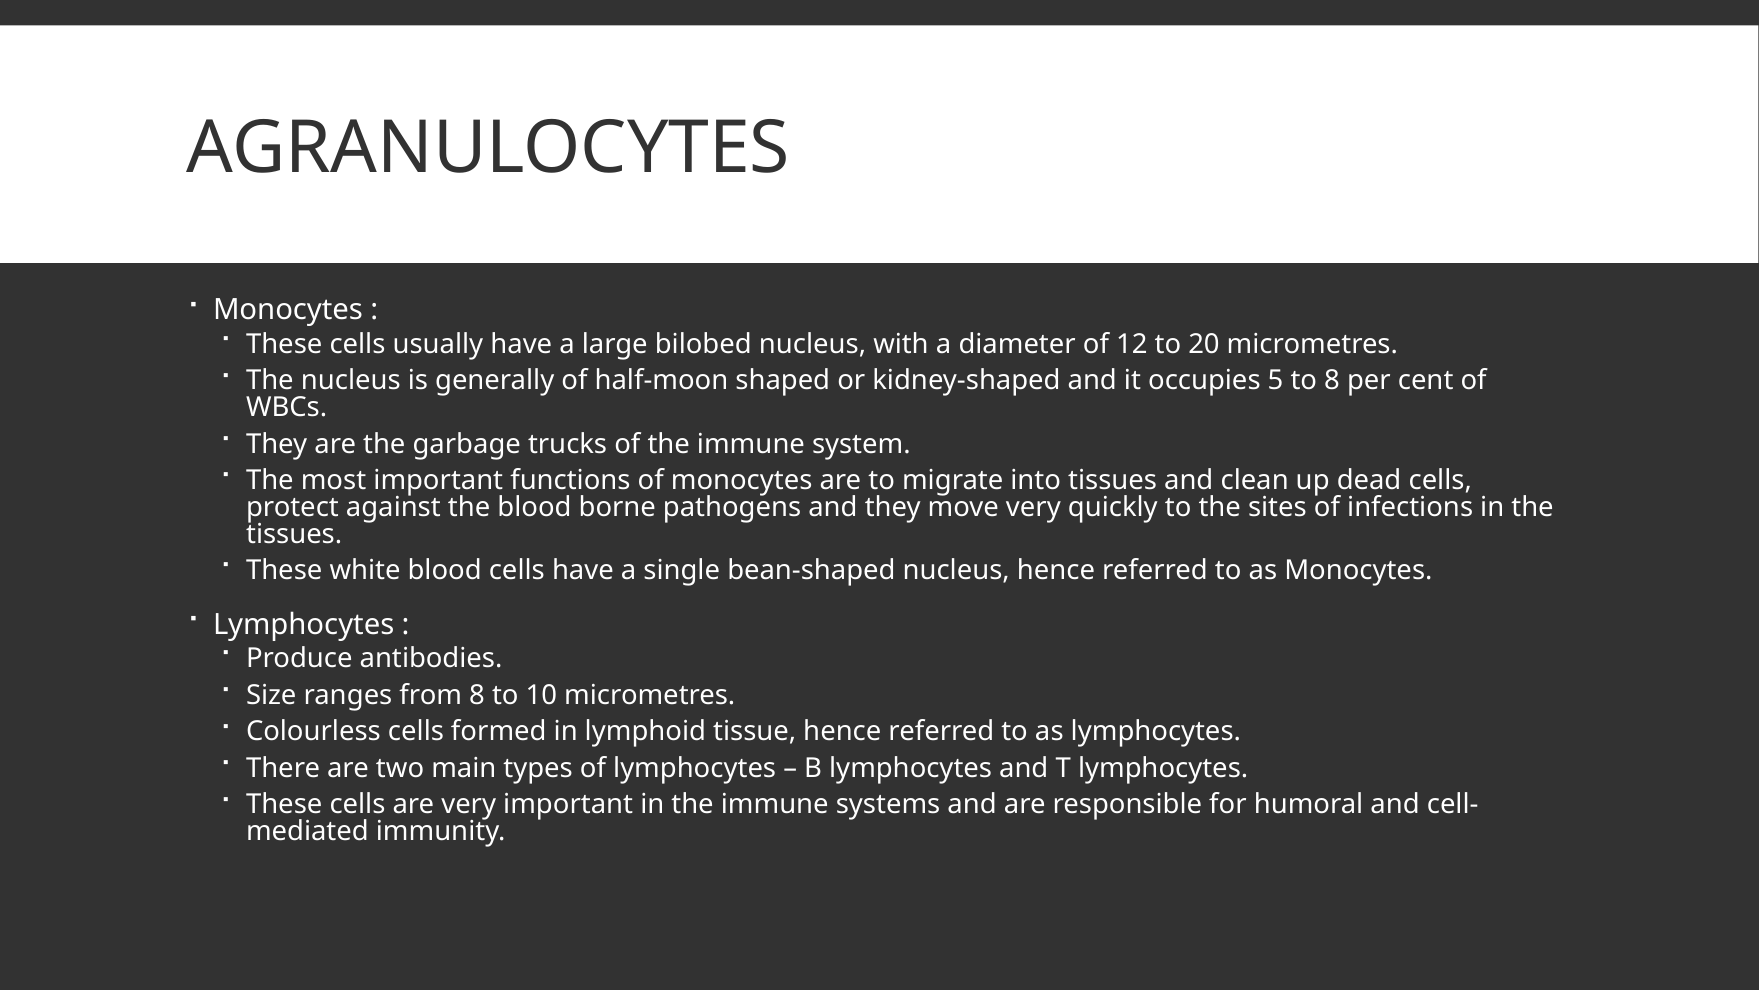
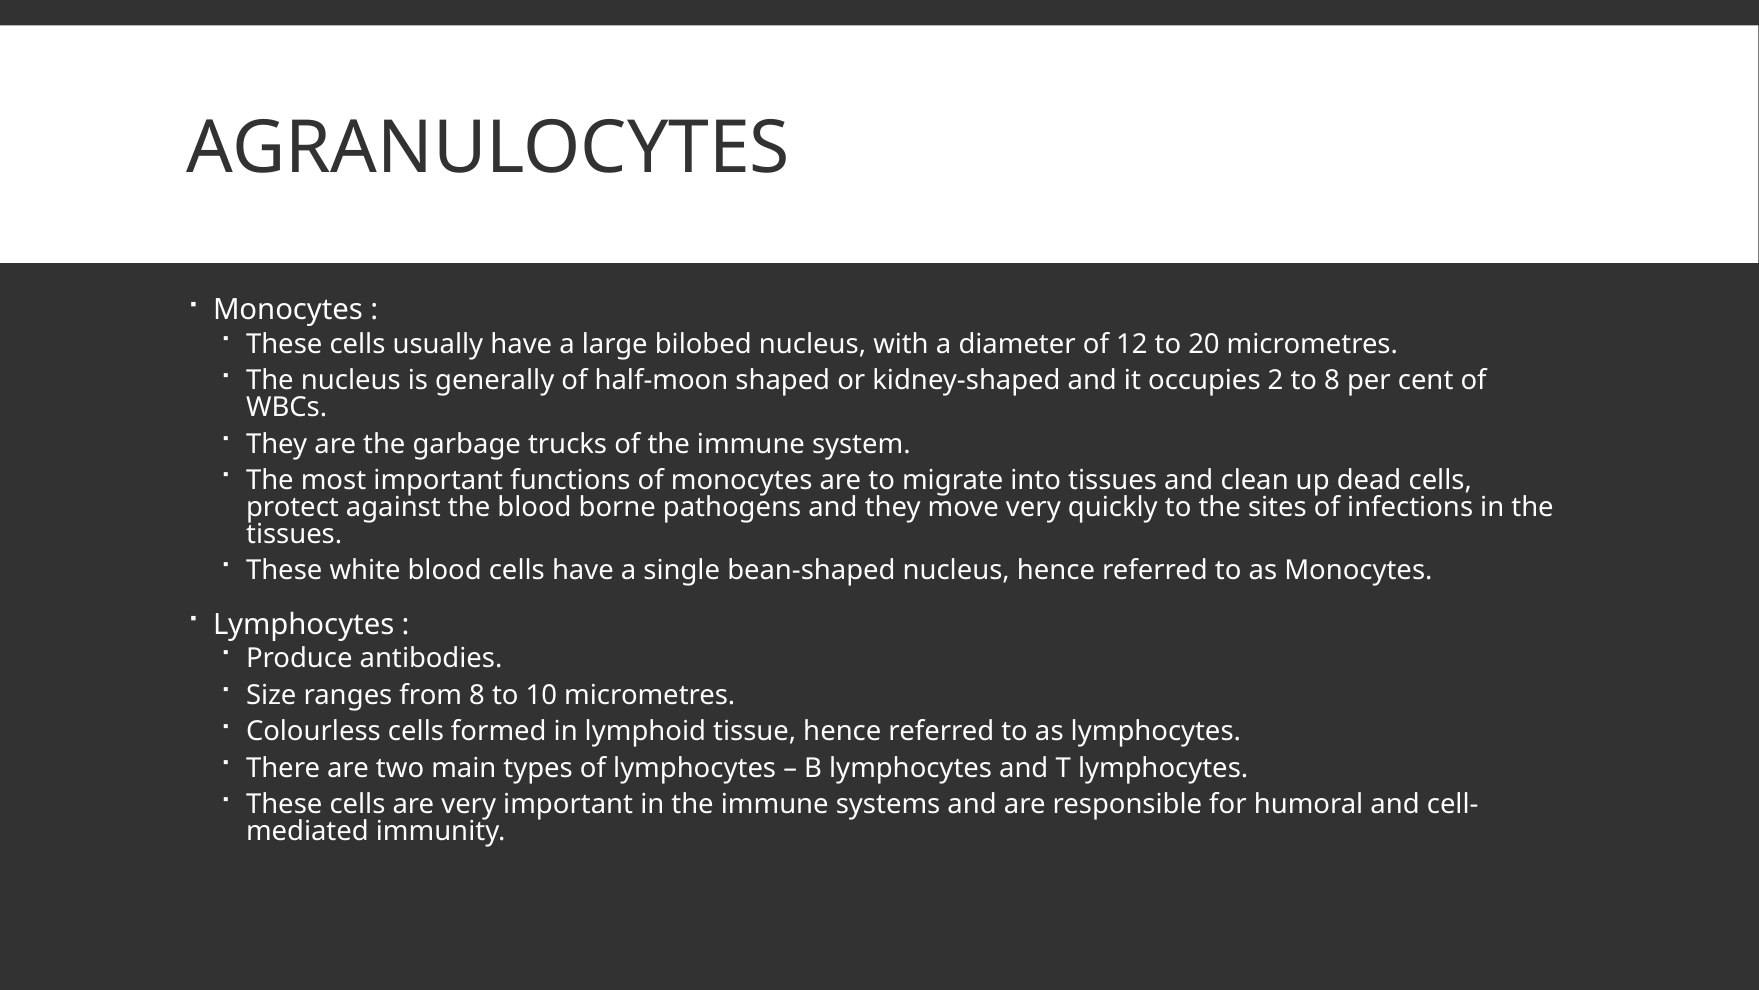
5: 5 -> 2 (1276, 381)
